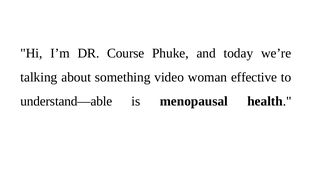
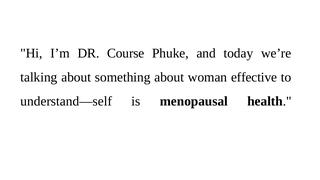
something video: video -> about (169, 77)
understand—able: understand—able -> understand—self (66, 101)
